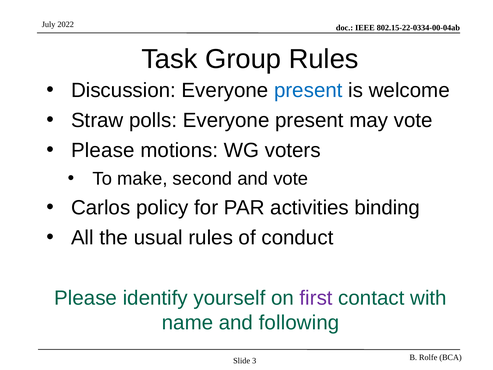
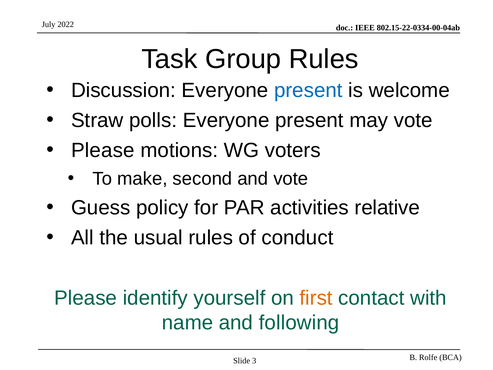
Carlos: Carlos -> Guess (101, 208)
binding: binding -> relative (387, 208)
first colour: purple -> orange (316, 298)
